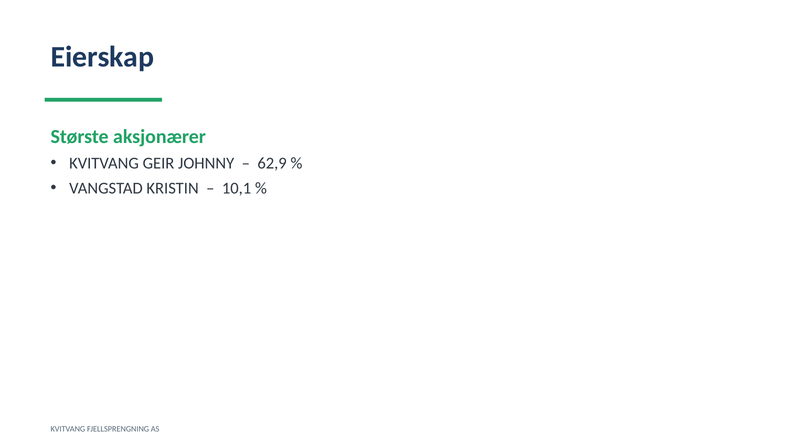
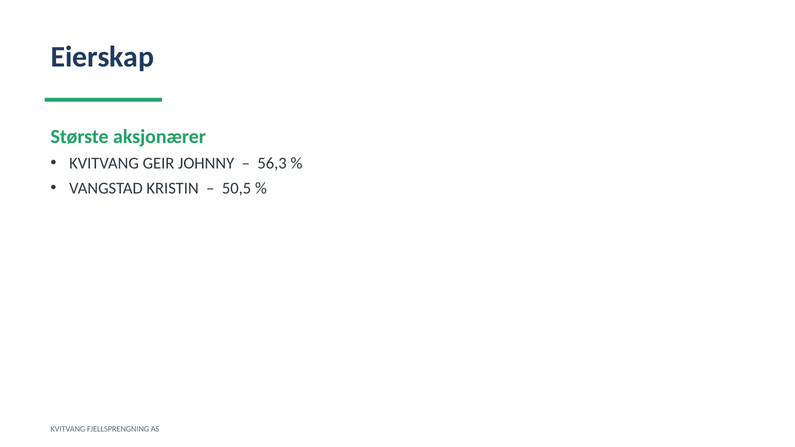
62,9: 62,9 -> 56,3 (272, 163)
10,1: 10,1 -> 50,5 (237, 188)
